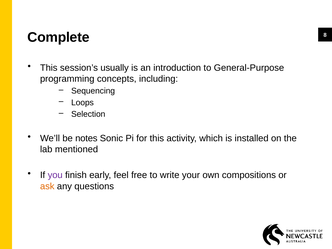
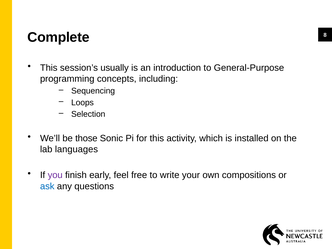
notes: notes -> those (86, 138)
mentioned: mentioned -> languages (76, 149)
ask colour: orange -> blue (47, 186)
